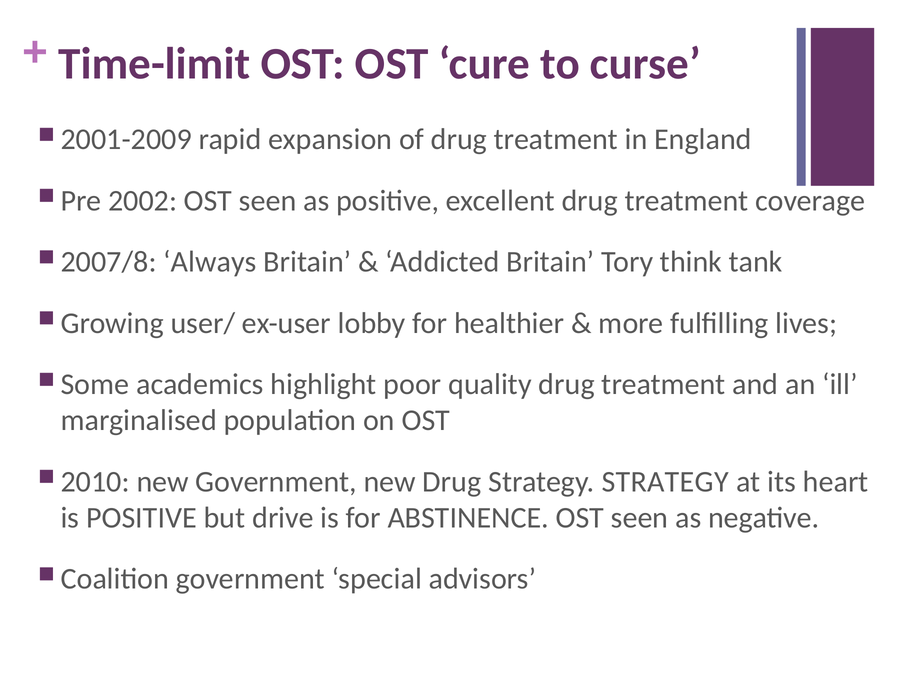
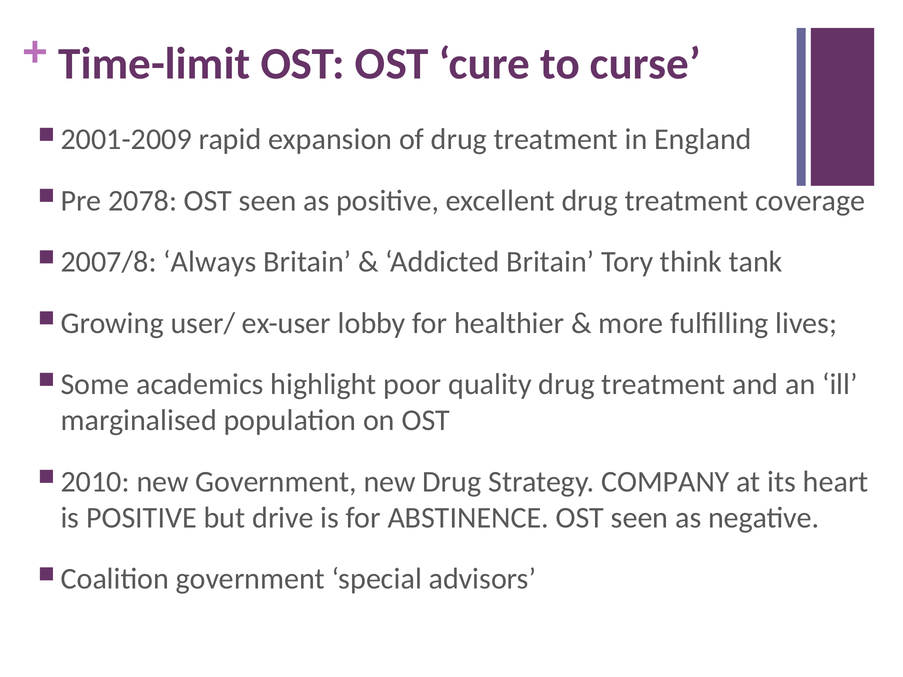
2002: 2002 -> 2078 (143, 201)
Strategy STRATEGY: STRATEGY -> COMPANY (665, 482)
